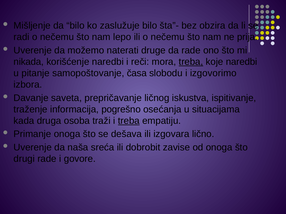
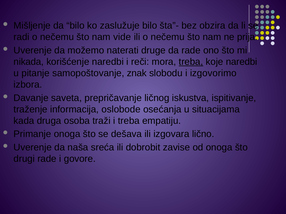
lepo: lepo -> vide (122, 37)
časa: časa -> znak (137, 73)
pogrešno: pogrešno -> oslobode (121, 110)
treba underline: present -> none (129, 121)
